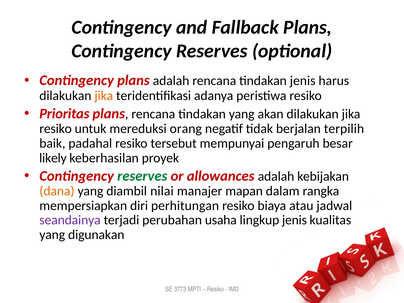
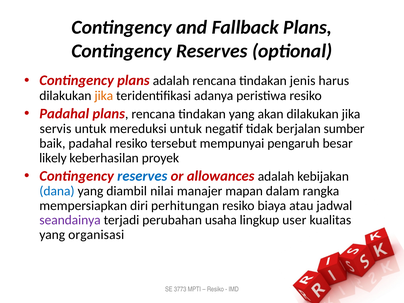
Prioritas: Prioritas -> Padahal (64, 114)
resiko: resiko -> servis (55, 129)
mereduksi orang: orang -> untuk (186, 129)
terpilih: terpilih -> sumber (344, 129)
reserves colour: green -> blue (142, 176)
dana colour: orange -> blue (57, 191)
lingkup jenis: jenis -> user (294, 220)
digunakan: digunakan -> organisasi (96, 235)
